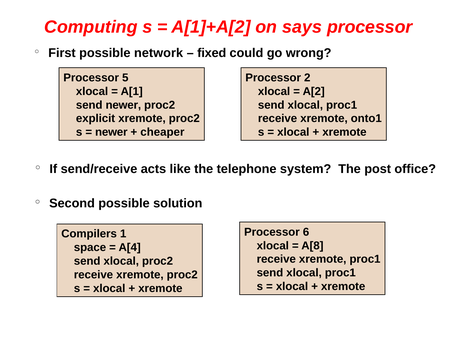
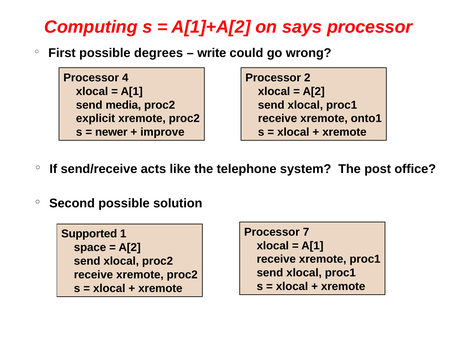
network: network -> degrees (159, 53)
fixed: fixed -> write (212, 53)
5: 5 -> 4 (125, 78)
send newer: newer -> media (123, 105)
cheaper: cheaper -> improve (162, 132)
6: 6 -> 7 (306, 232)
Compilers: Compilers -> Supported (89, 234)
A[8: A[8 -> A[1 (312, 246)
A[4: A[4 -> A[2 (130, 248)
